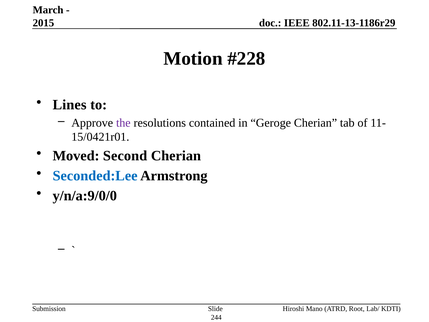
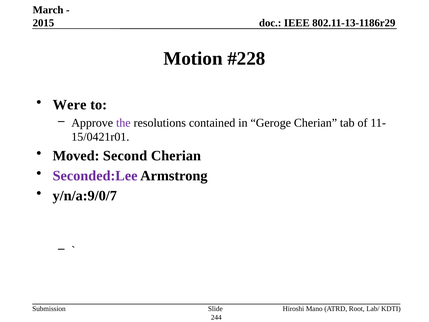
Lines: Lines -> Were (70, 105)
Seconded:Lee colour: blue -> purple (95, 176)
y/n/a:9/0/0: y/n/a:9/0/0 -> y/n/a:9/0/7 (85, 196)
